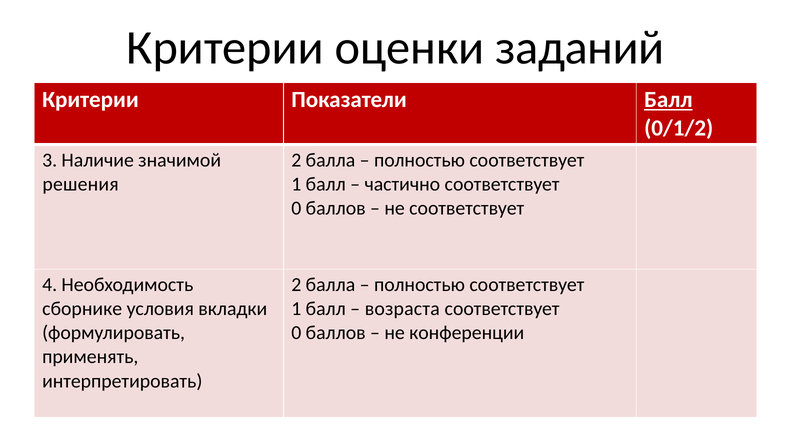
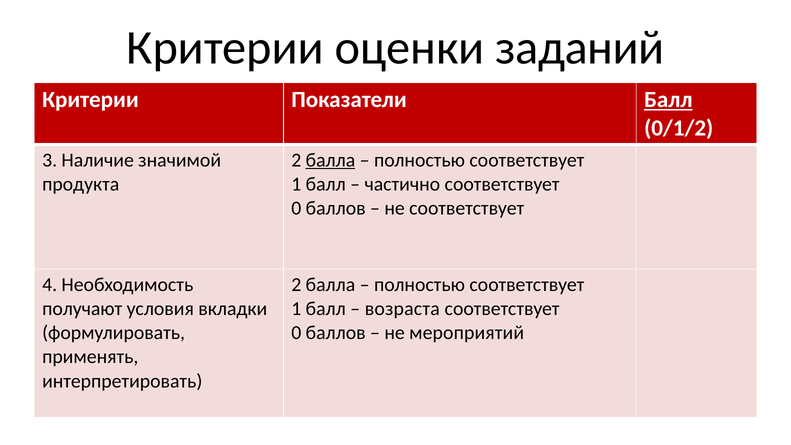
балла underline: none -> present (330, 160)
решения: решения -> продукта (81, 184)
сборнике: сборнике -> получают (82, 309)
конференции: конференции -> мероприятий (467, 333)
